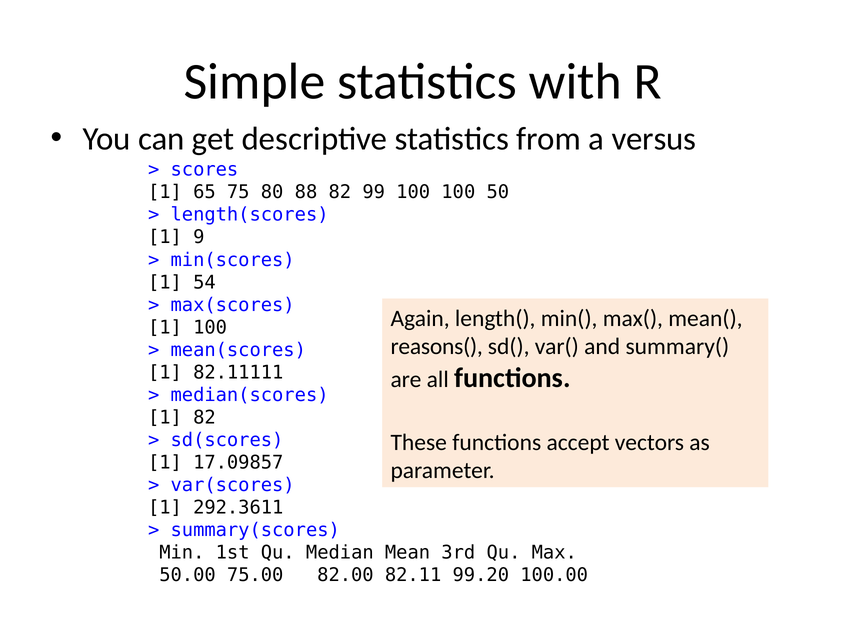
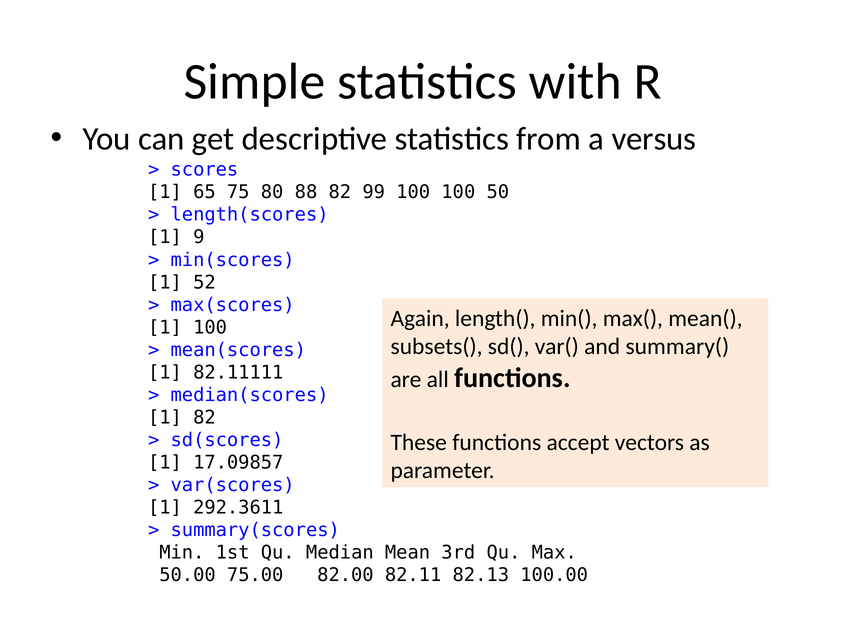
54: 54 -> 52 (204, 283)
reasons(: reasons( -> subsets( (437, 347)
99.20: 99.20 -> 82.13 (481, 576)
